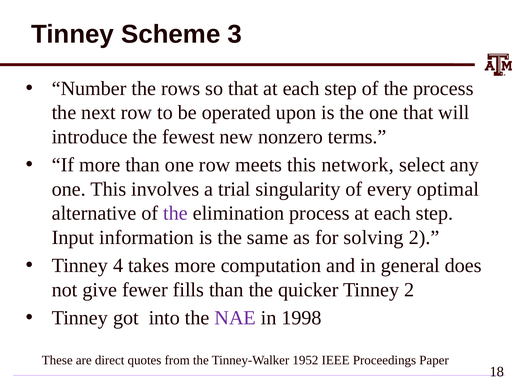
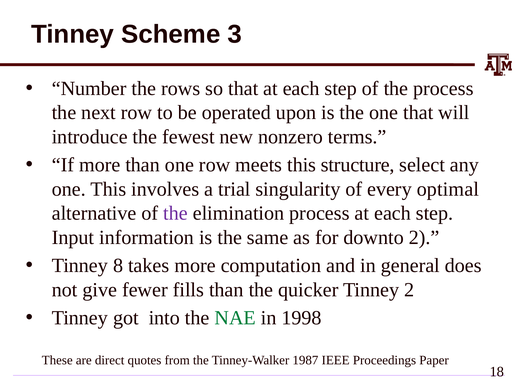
network: network -> structure (358, 165)
solving: solving -> downto (374, 238)
4: 4 -> 8 (118, 266)
NAE colour: purple -> green (235, 318)
1952: 1952 -> 1987 (305, 361)
